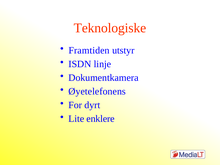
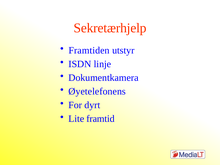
Teknologiske: Teknologiske -> Sekretærhjelp (110, 28)
enklere: enklere -> framtid (101, 119)
